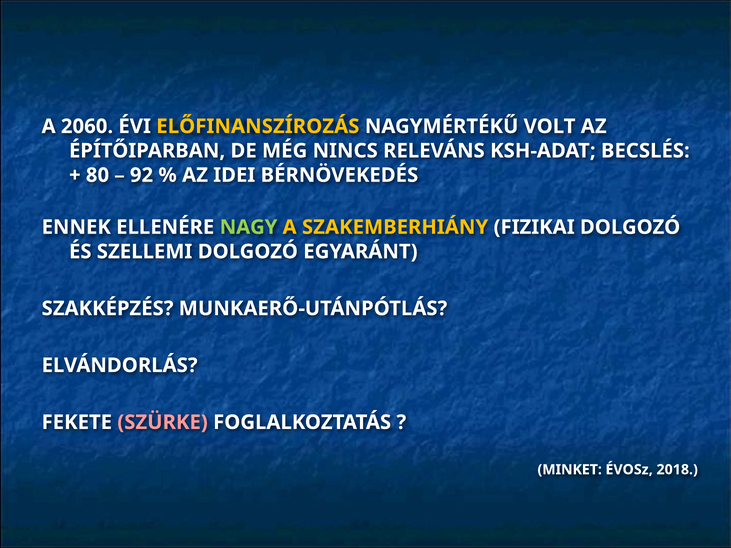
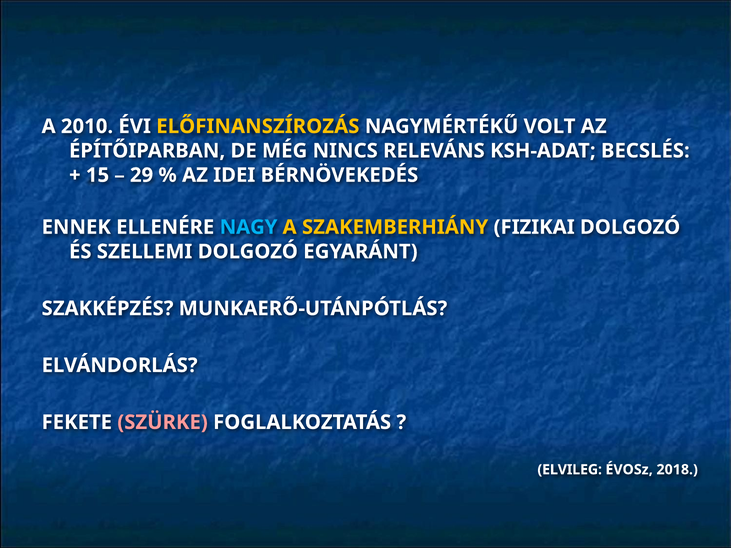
2060: 2060 -> 2010 (87, 126)
80: 80 -> 15 (97, 175)
92: 92 -> 29 (142, 175)
NAGY colour: light green -> light blue (249, 227)
MINKET: MINKET -> ELVILEG (570, 470)
